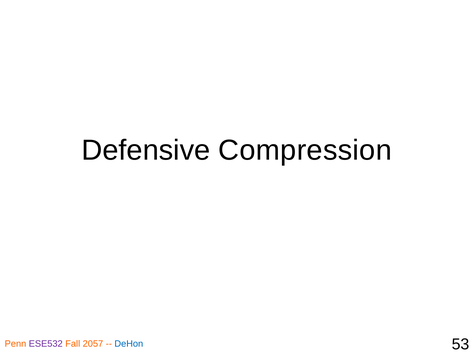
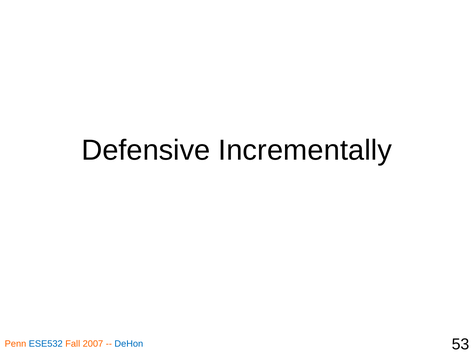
Compression: Compression -> Incrementally (305, 151)
ESE532 colour: purple -> blue (46, 344)
2057: 2057 -> 2007 (93, 344)
